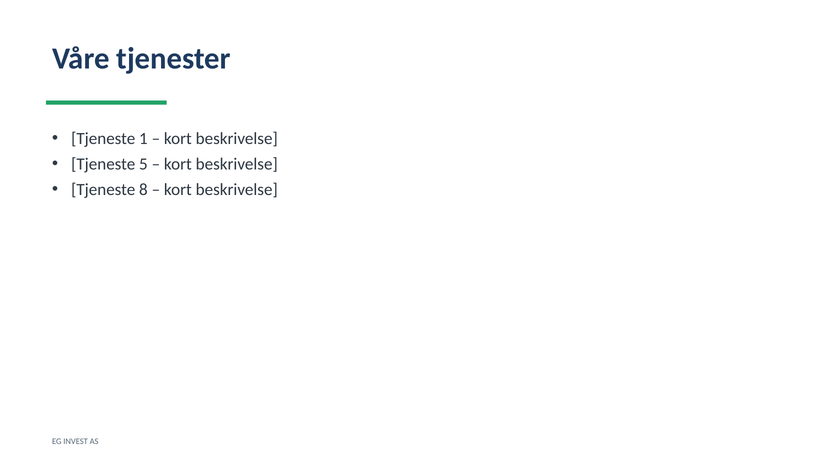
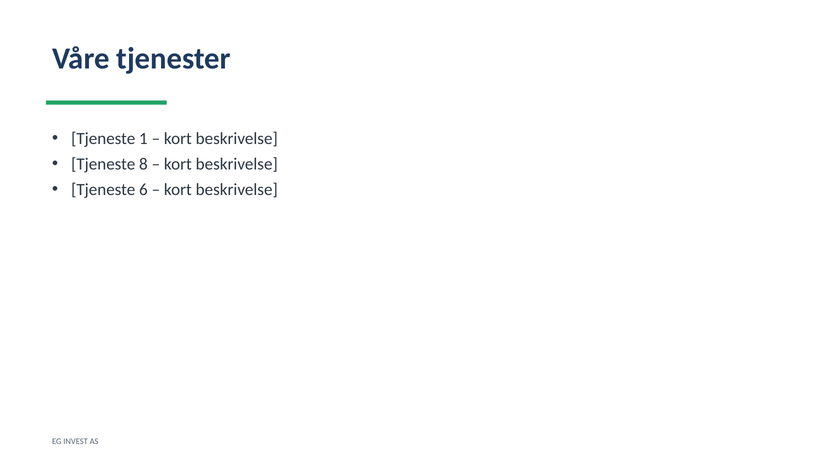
5: 5 -> 8 (143, 164)
8: 8 -> 6 (143, 190)
